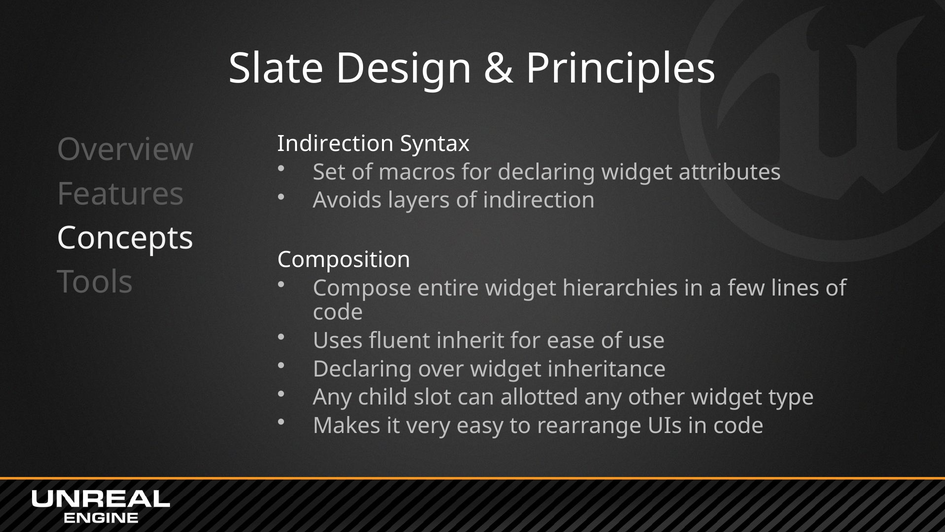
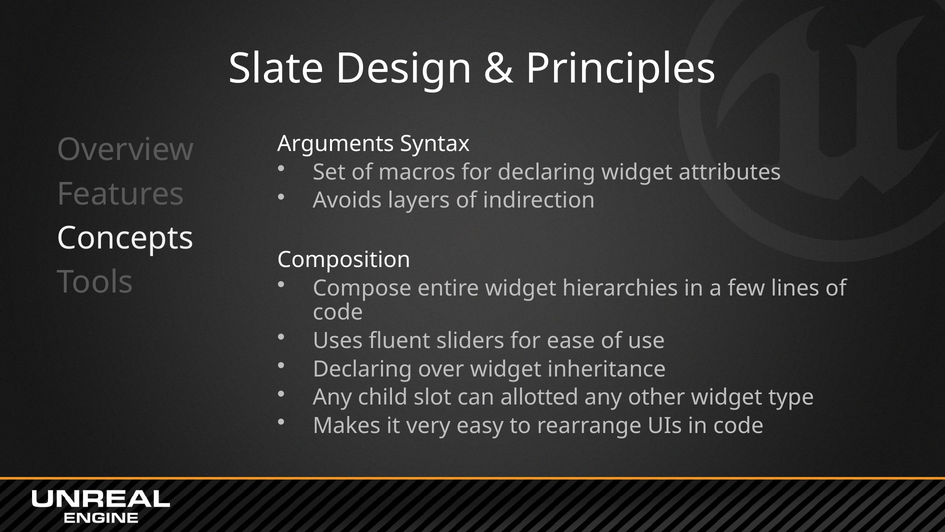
Indirection: Indirection -> Arguments (336, 144)
inherit: inherit -> sliders (470, 341)
